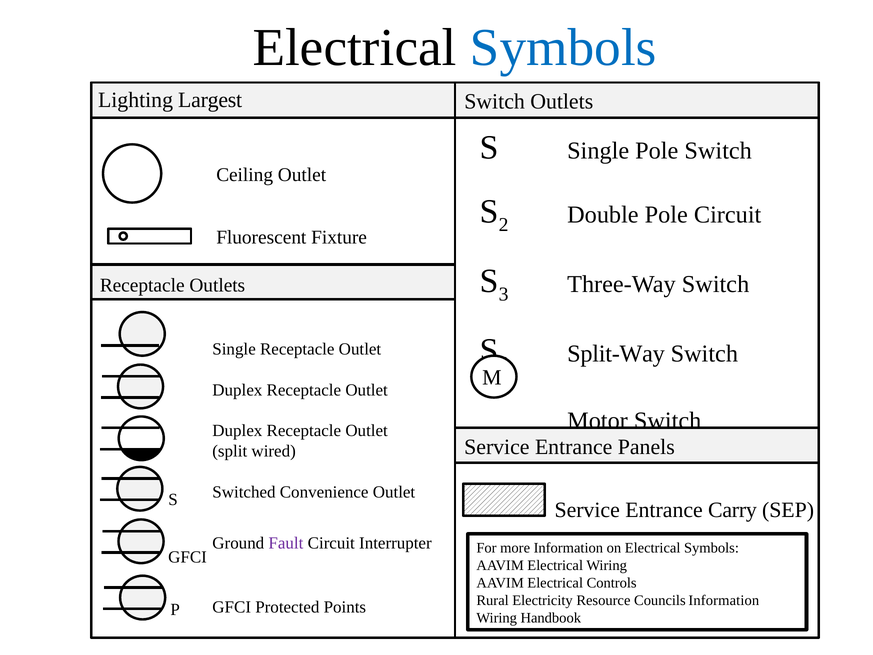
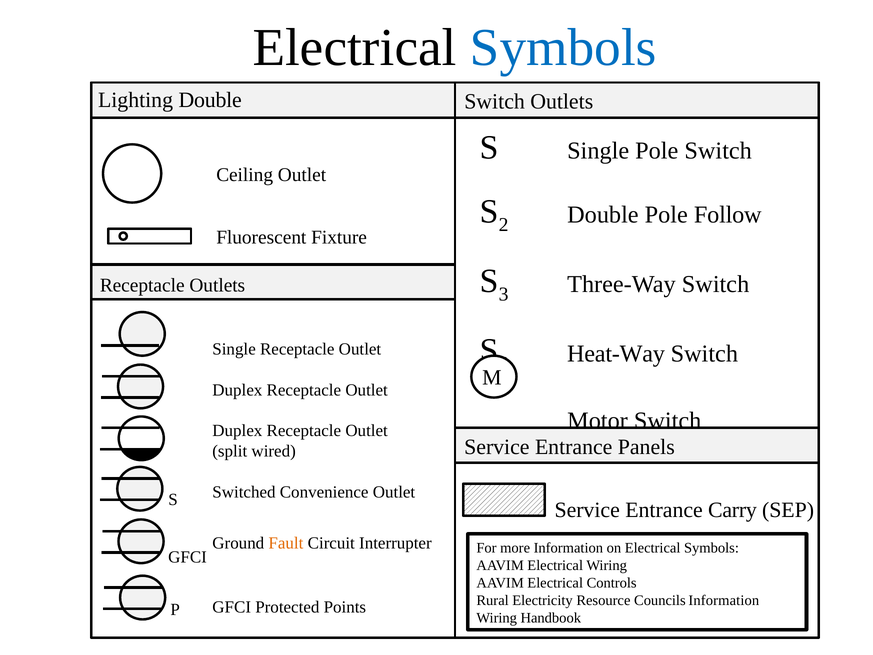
Lighting Largest: Largest -> Double (210, 100)
Pole Circuit: Circuit -> Follow (728, 215)
Split-Way: Split-Way -> Heat-Way (616, 354)
Fault colour: purple -> orange (286, 543)
